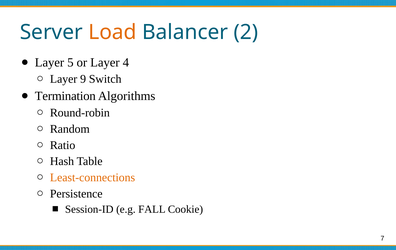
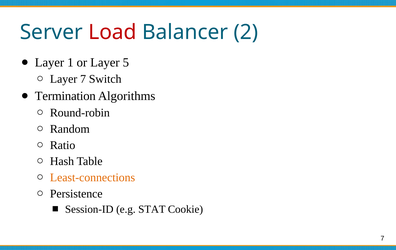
Load colour: orange -> red (112, 32)
5: 5 -> 1 (70, 62)
4: 4 -> 5 (126, 62)
Layer 9: 9 -> 7 (83, 79)
FALL: FALL -> STAT (152, 209)
